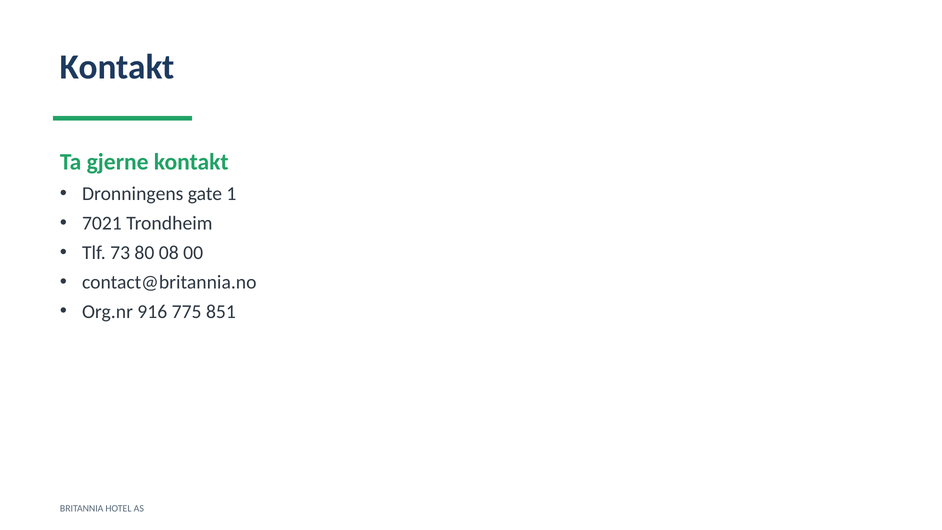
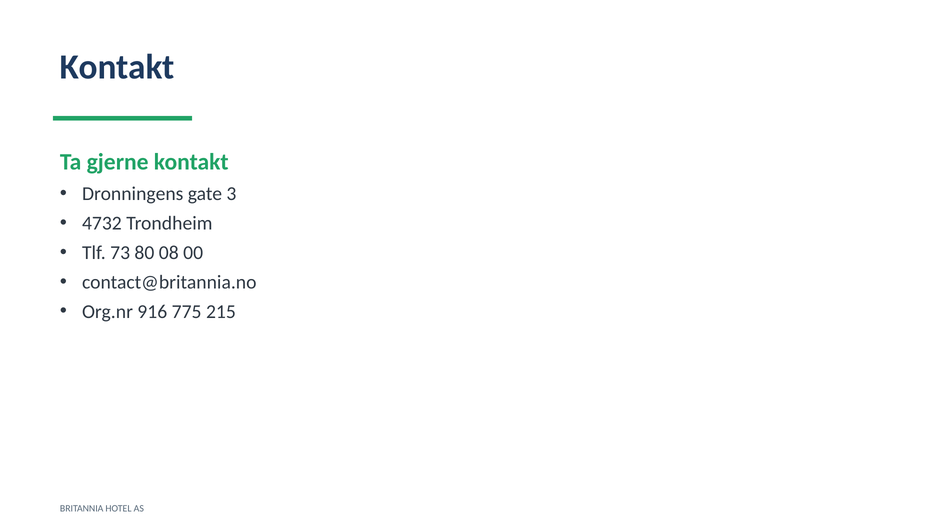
1: 1 -> 3 (231, 194)
7021: 7021 -> 4732 (102, 223)
851: 851 -> 215 (221, 312)
